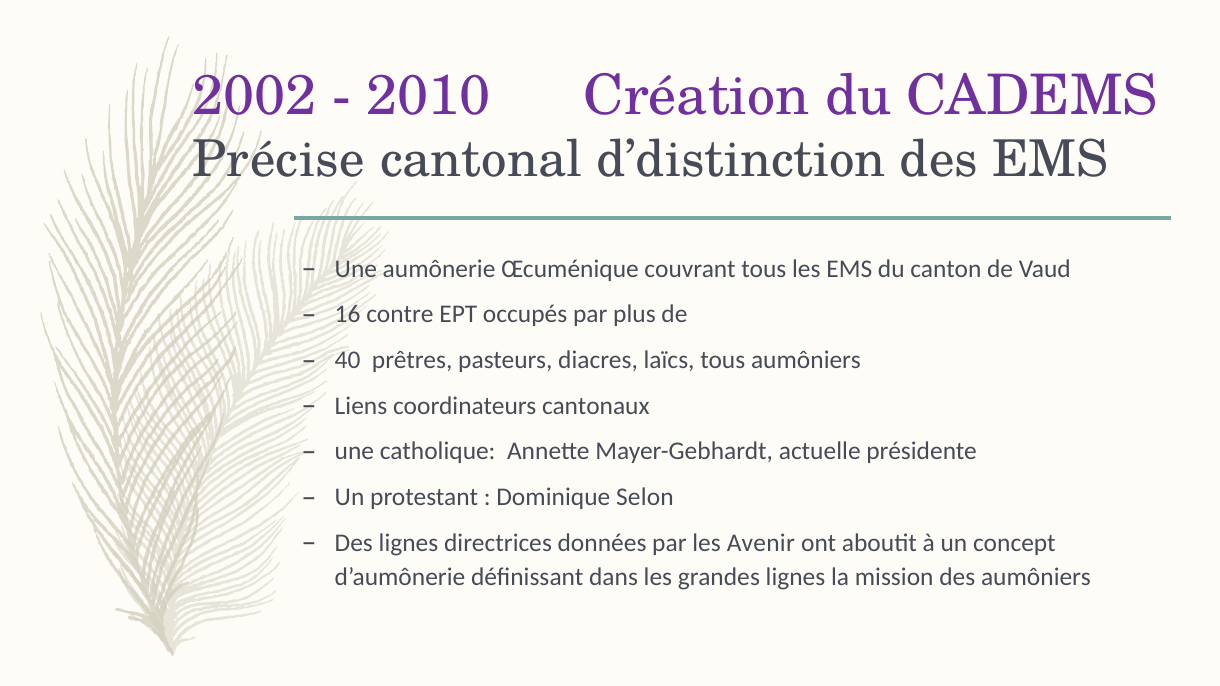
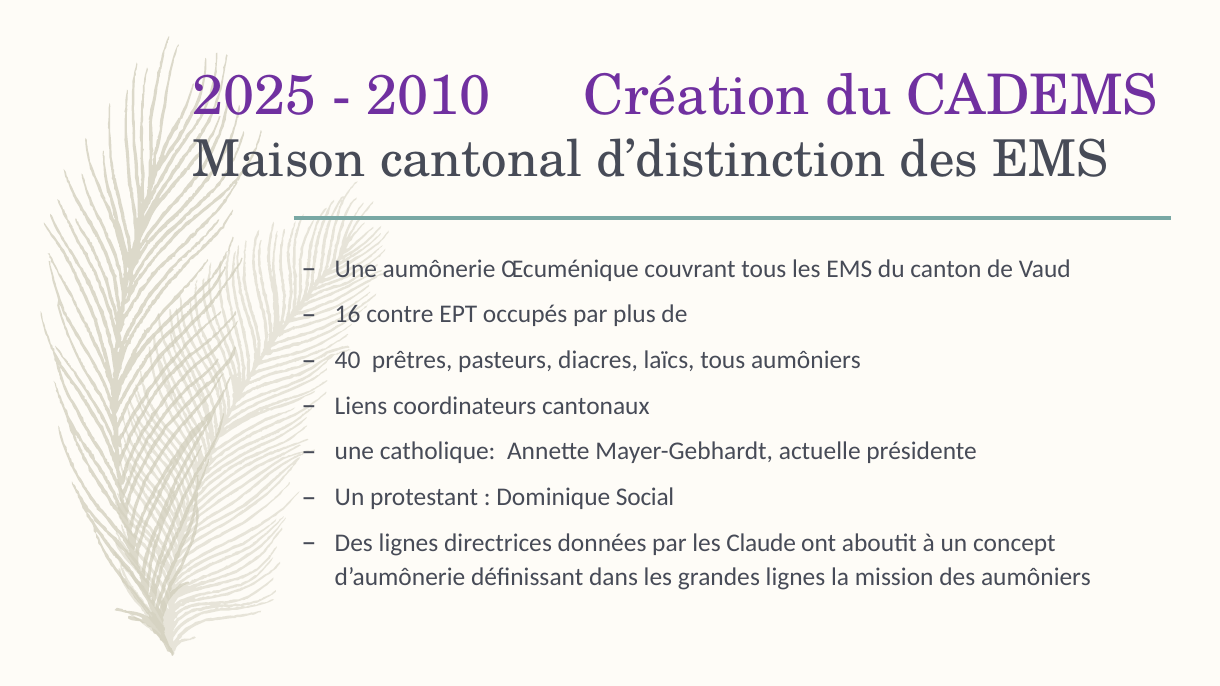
2002: 2002 -> 2025 (254, 96)
Précise: Précise -> Maison (279, 159)
Selon: Selon -> Social (645, 497)
Avenir: Avenir -> Claude (761, 543)
